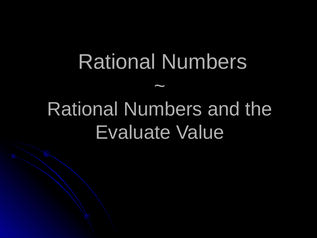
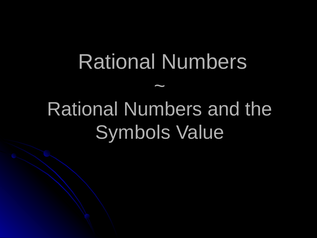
Evaluate: Evaluate -> Symbols (133, 132)
